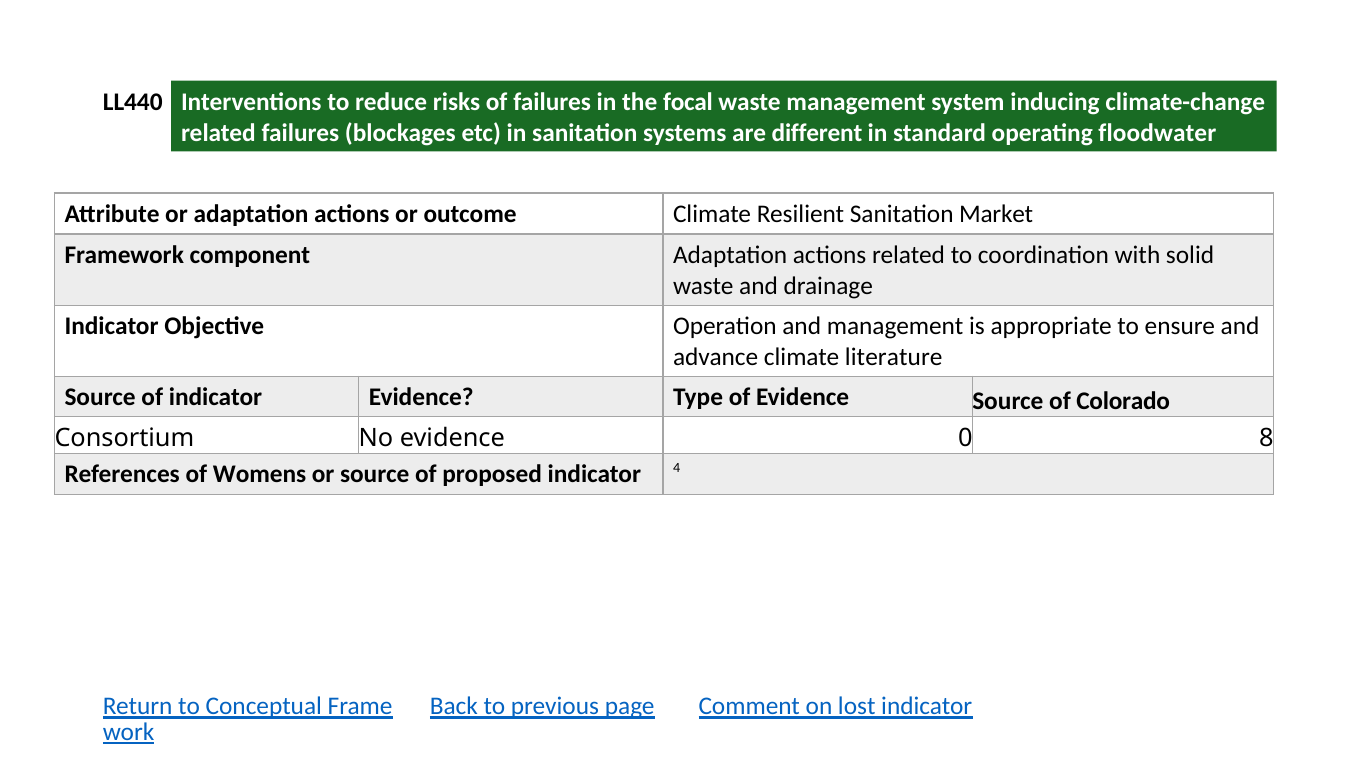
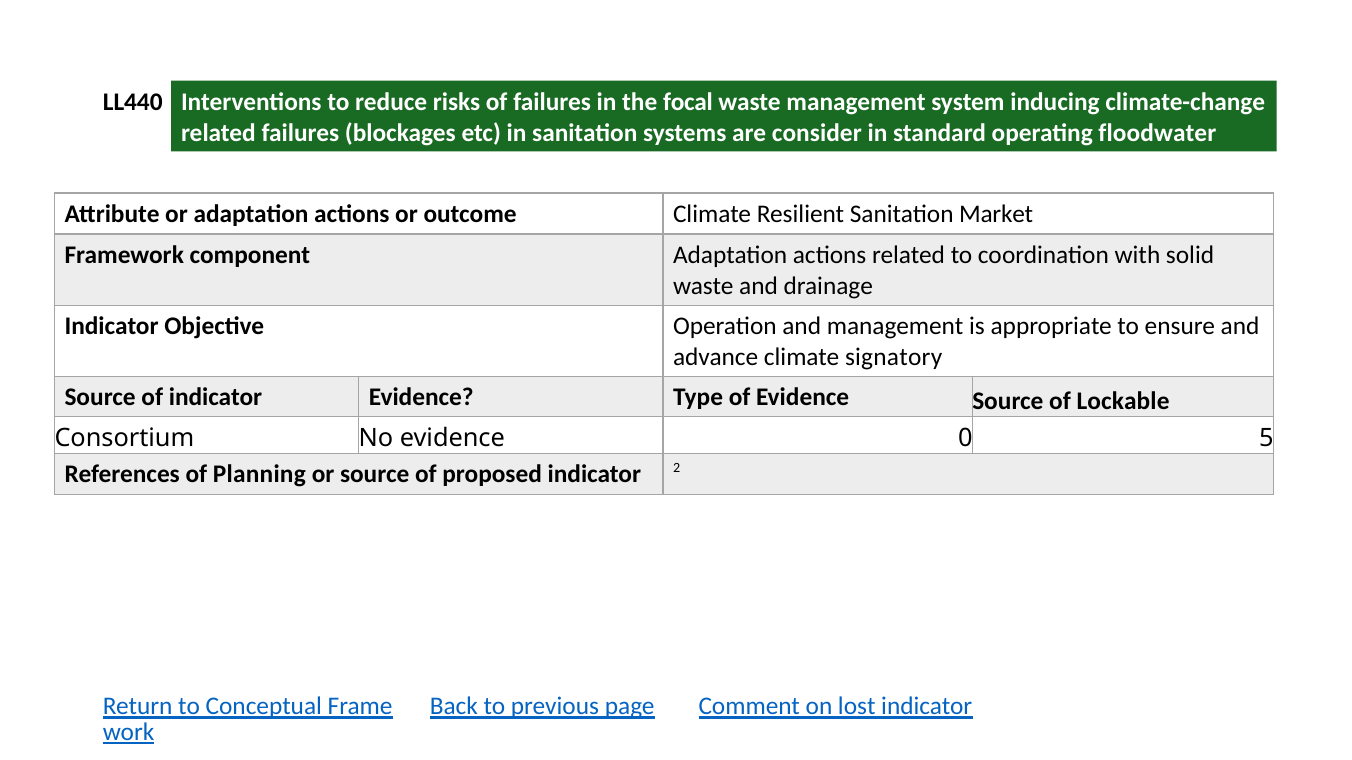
different: different -> consider (817, 133)
literature: literature -> signatory (894, 357)
Colorado: Colorado -> Lockable (1123, 402)
8: 8 -> 5 (1266, 438)
Womens: Womens -> Planning (259, 475)
4: 4 -> 2 (677, 468)
